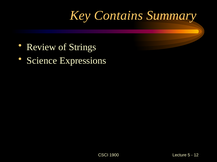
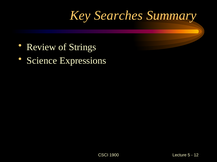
Contains: Contains -> Searches (118, 15)
